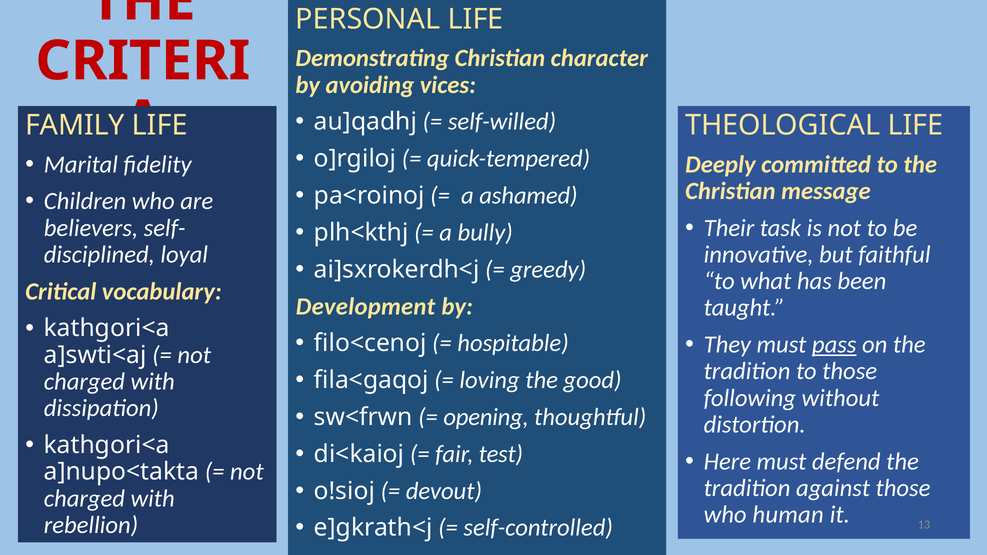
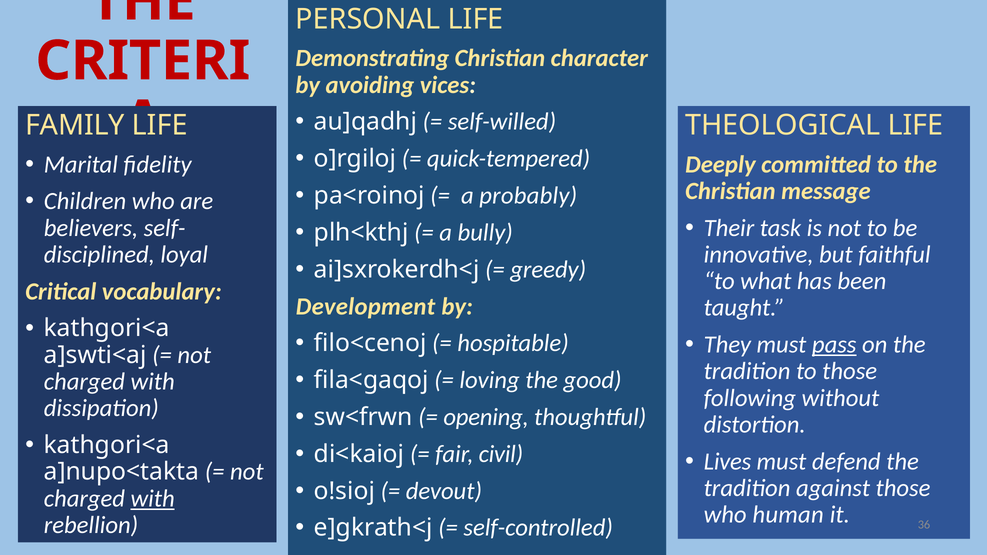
ashamed: ashamed -> probably (528, 196)
test: test -> civil (501, 454)
Here: Here -> Lives (727, 462)
with underline: none -> present (153, 499)
13: 13 -> 36 (924, 525)
